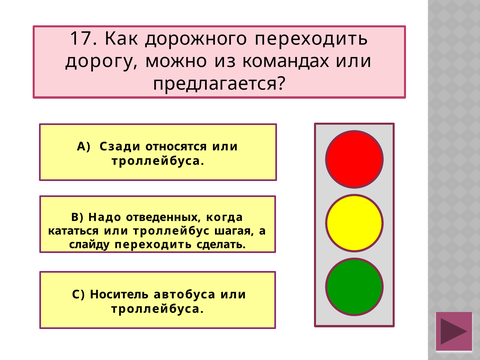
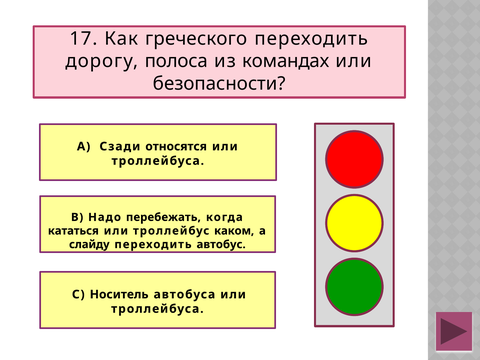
дорожного: дорожного -> греческого (196, 39)
можно: можно -> полоса (176, 61)
предлагается: предлагается -> безопасности (219, 84)
отведенных: отведенных -> перебежать (163, 217)
шагая: шагая -> каком (234, 231)
сделать: сделать -> автобус (221, 244)
